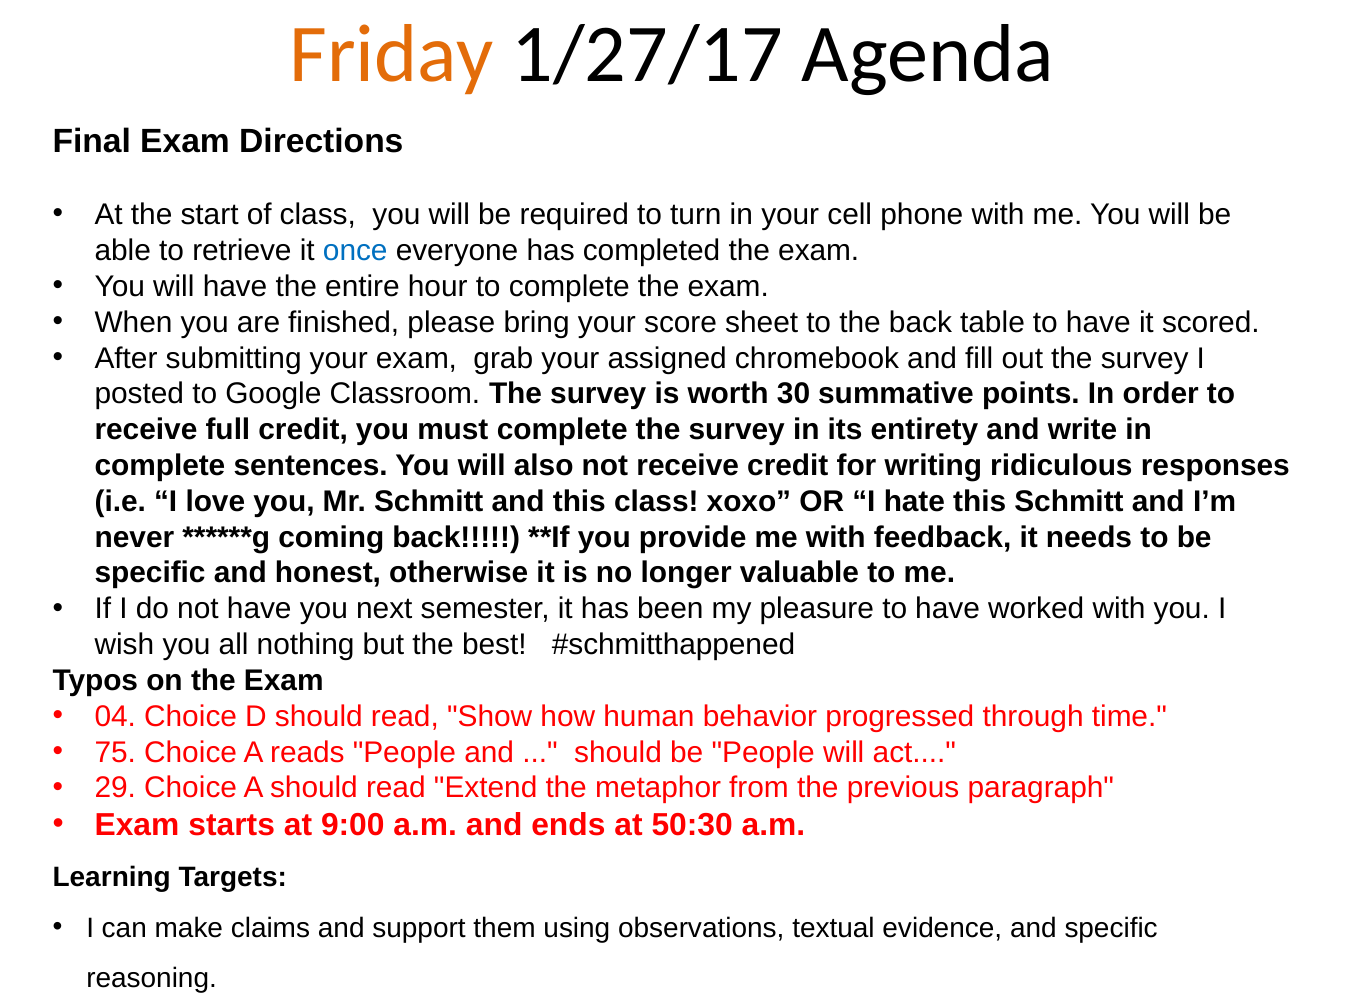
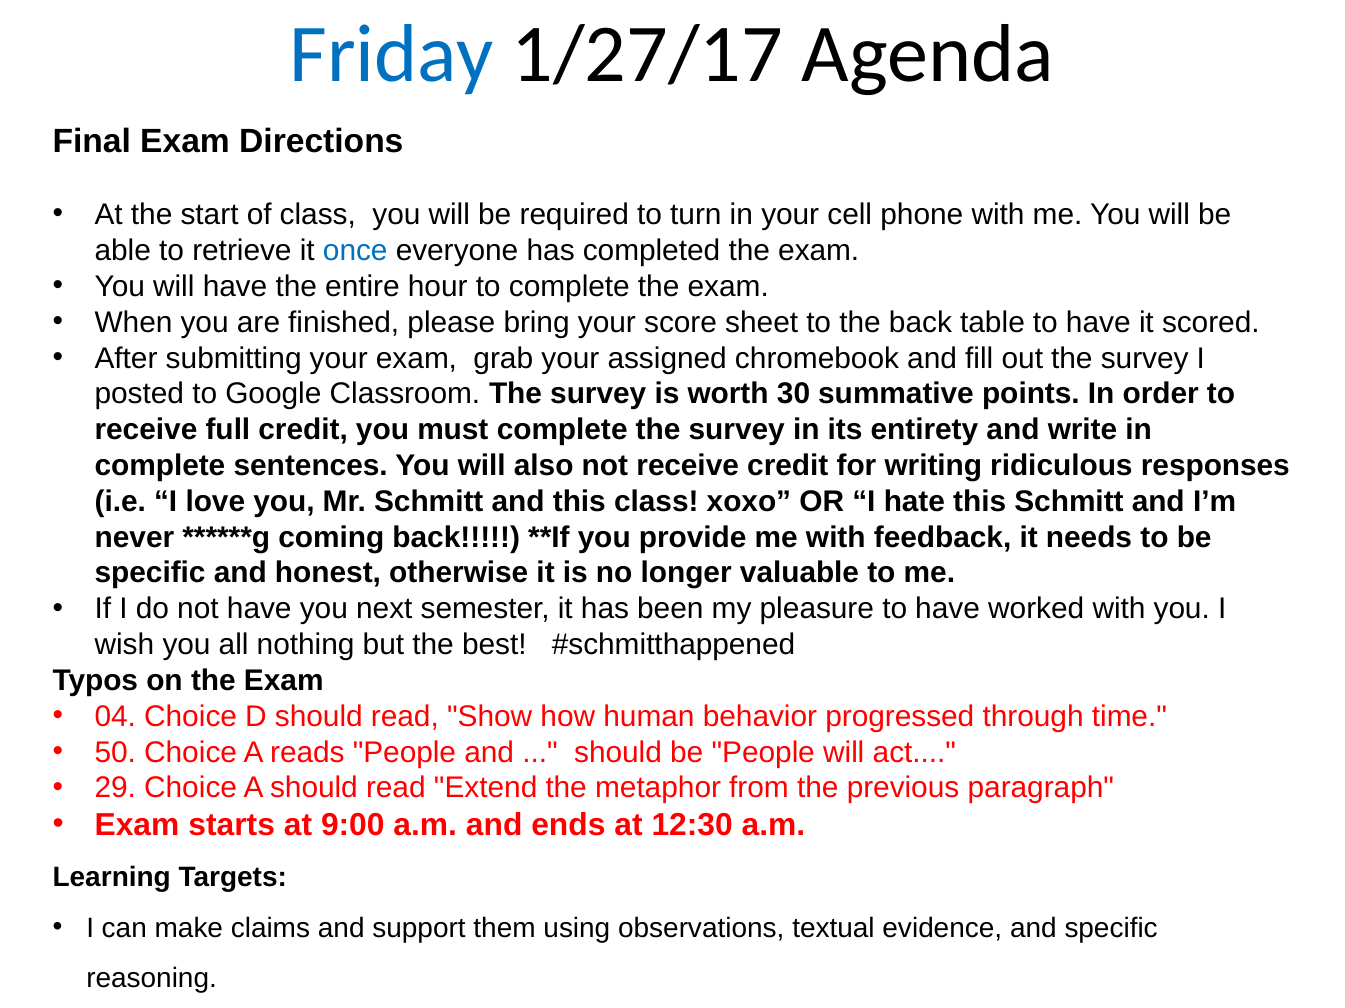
Friday colour: orange -> blue (392, 54)
75: 75 -> 50 (115, 753)
50:30: 50:30 -> 12:30 (692, 826)
